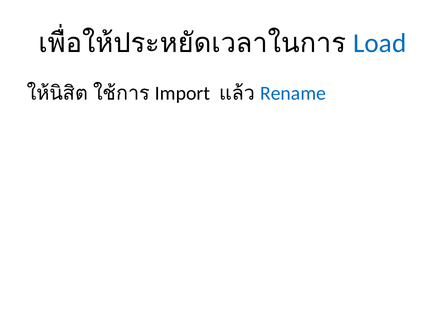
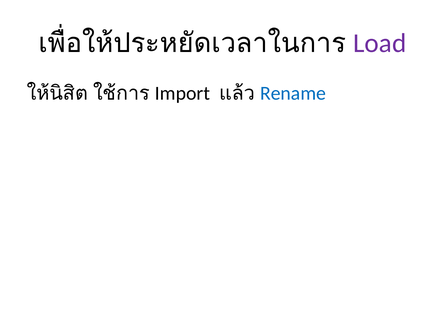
Load colour: blue -> purple (380, 43)
